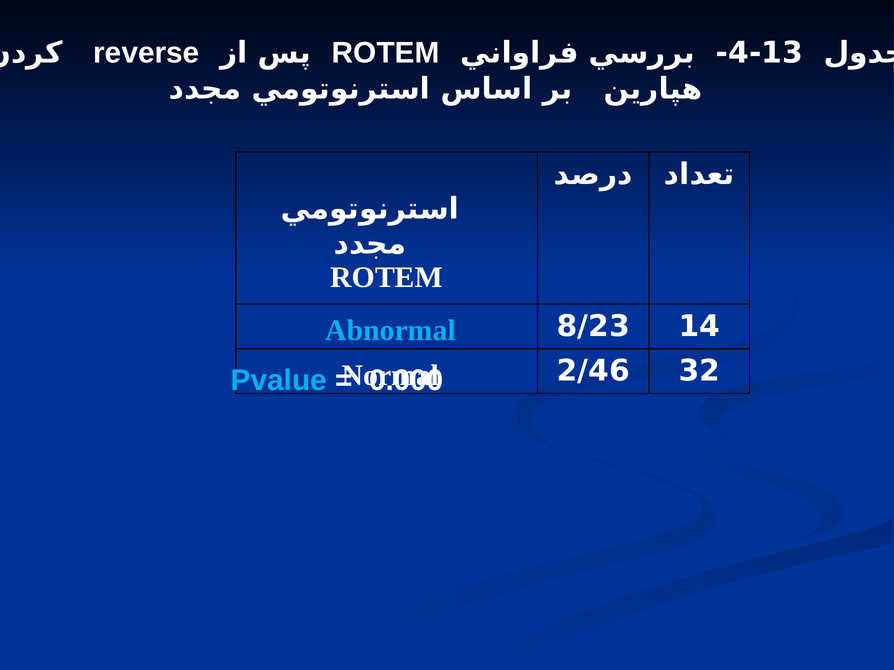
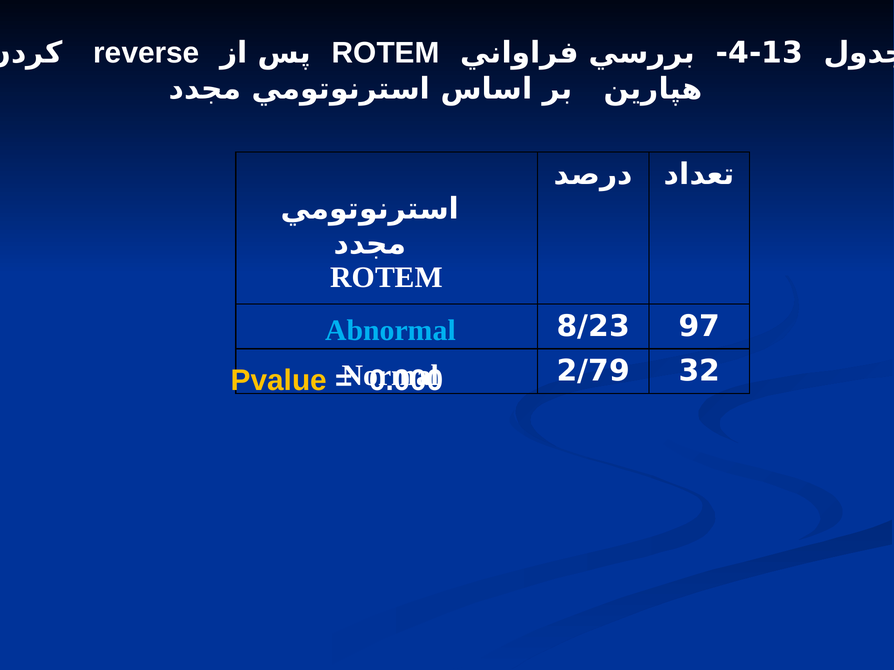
14: 14 -> 97 (699, 327)
2/46: 2/46 -> 2/79 (593, 371)
Pvalue colour: light blue -> yellow (279, 381)
